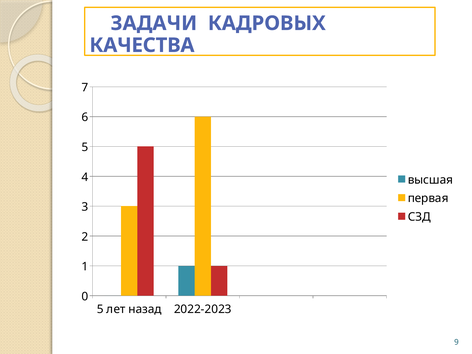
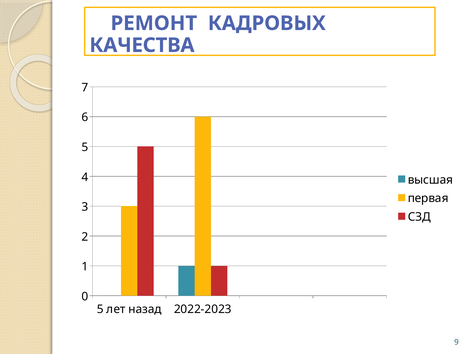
ЗАДАЧИ: ЗАДАЧИ -> РЕМОНТ (154, 23)
